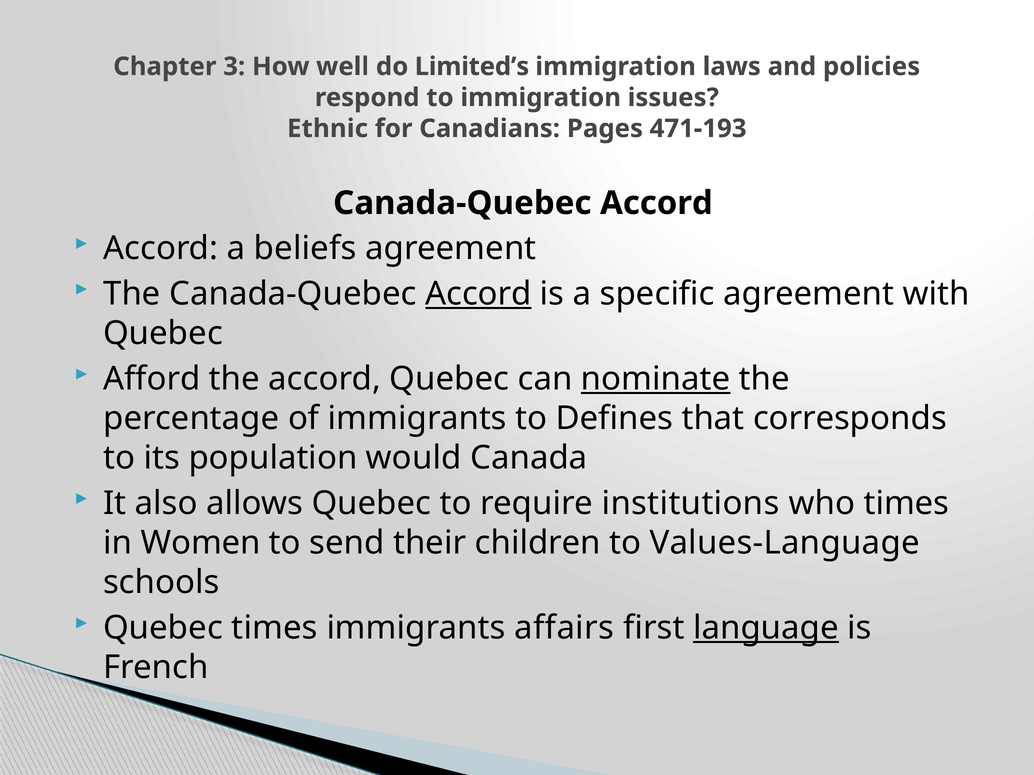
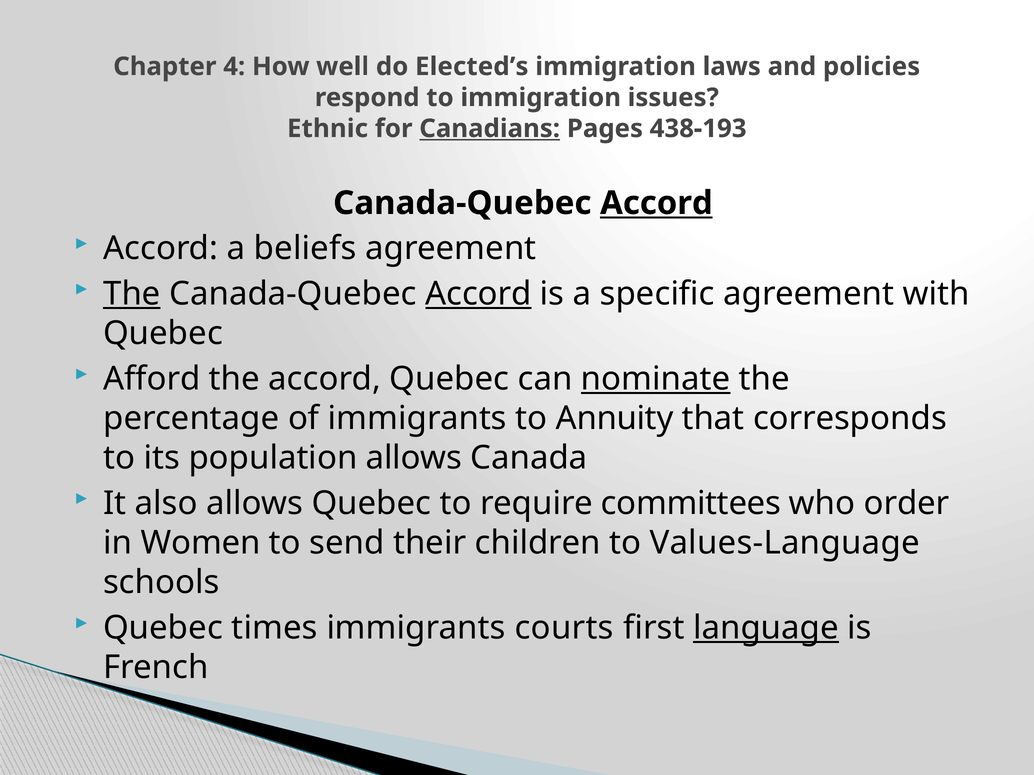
3: 3 -> 4 (234, 67)
Limited’s: Limited’s -> Elected’s (472, 67)
Canadians underline: none -> present (490, 129)
471-193: 471-193 -> 438-193 (698, 129)
Accord underline: none -> present (656, 203)
The underline: none -> present (132, 294)
Defines: Defines -> Annuity (615, 418)
population would: would -> allows (414, 458)
institutions: institutions -> committees (691, 503)
who times: times -> order (906, 503)
affairs: affairs -> courts (564, 628)
